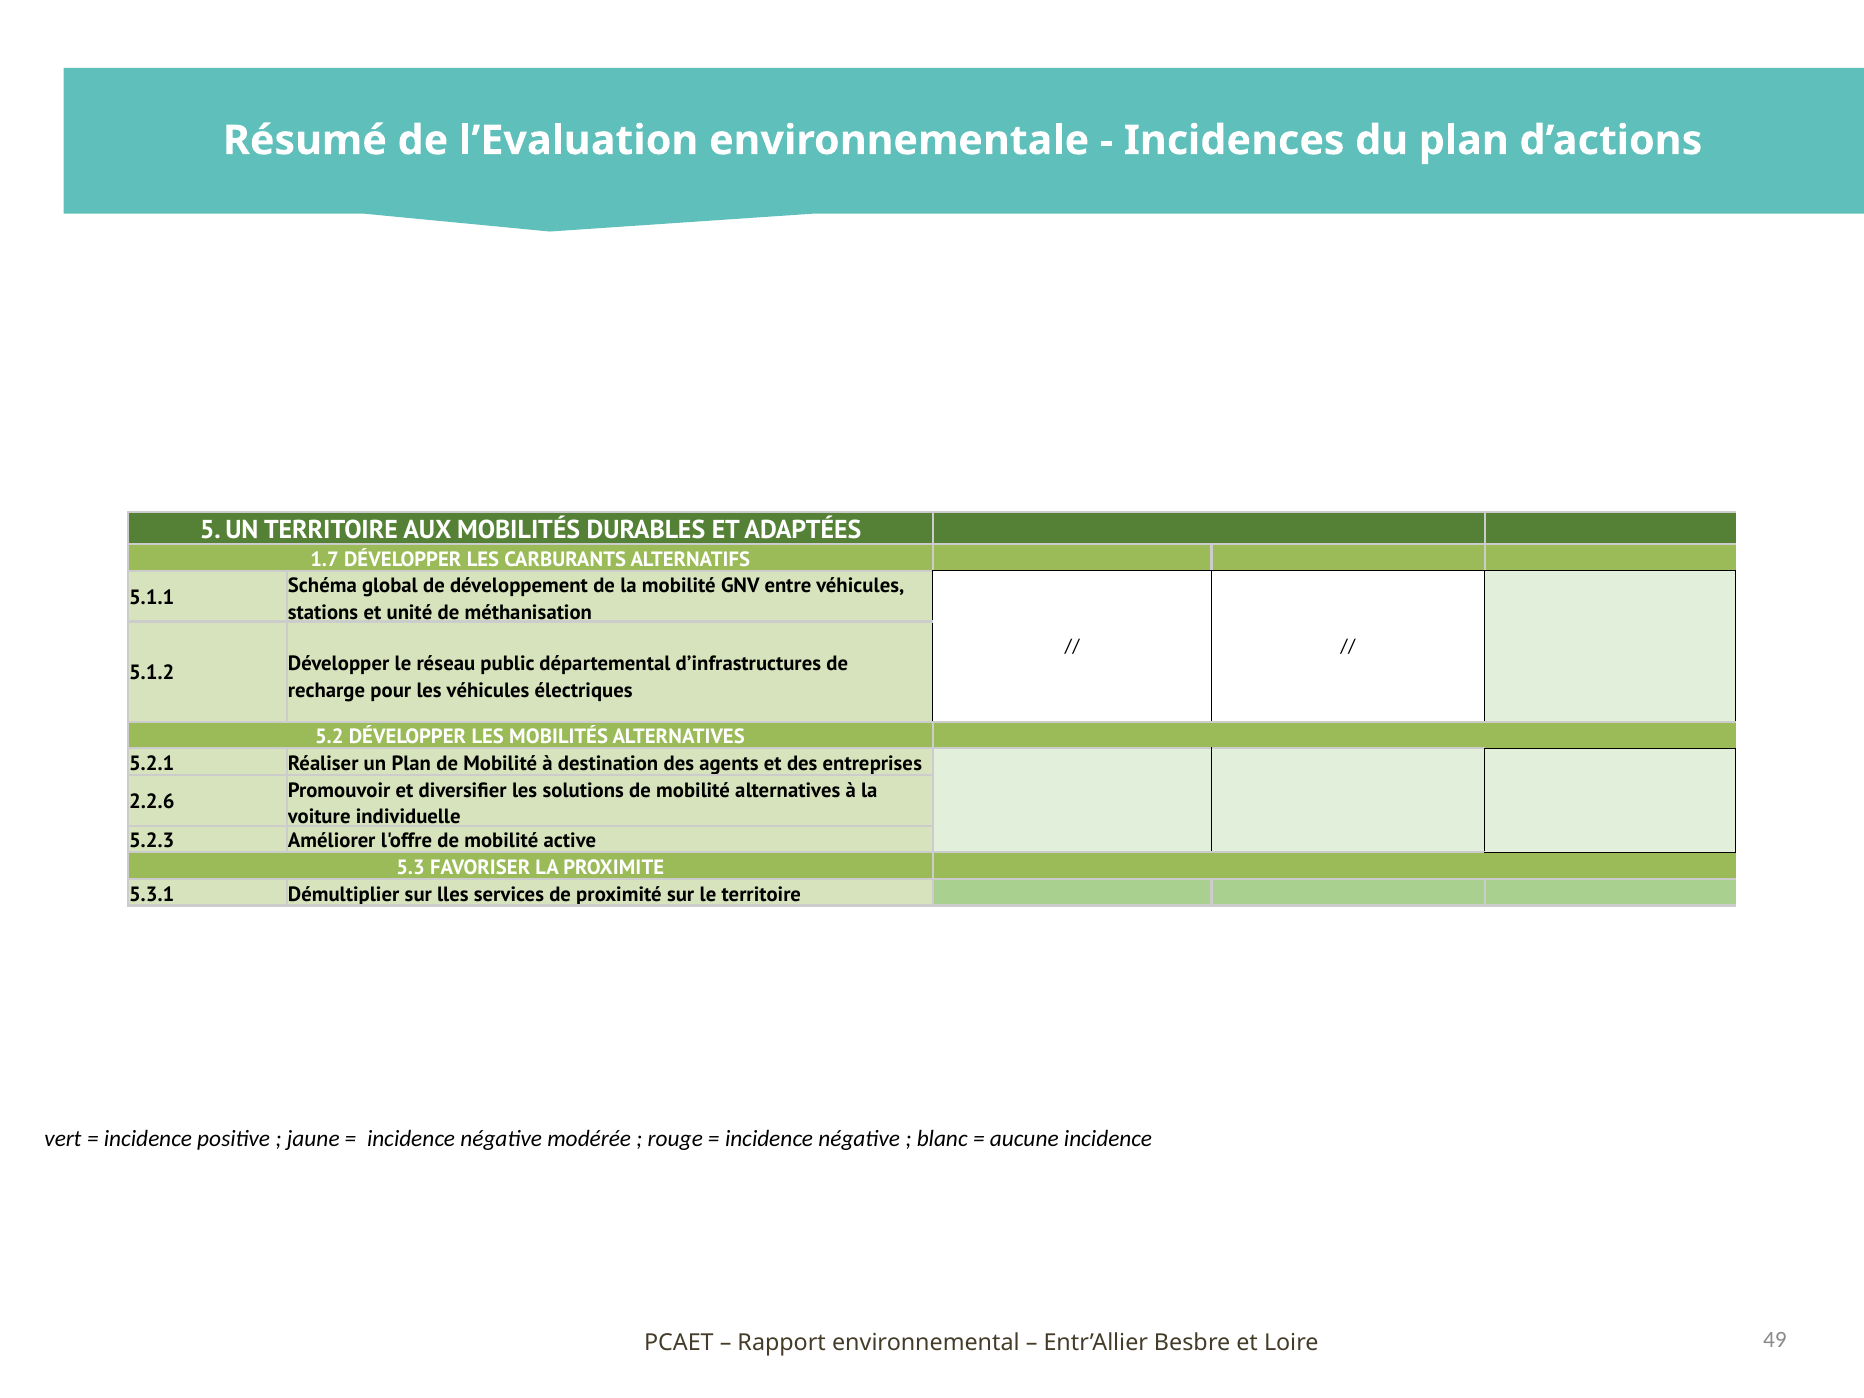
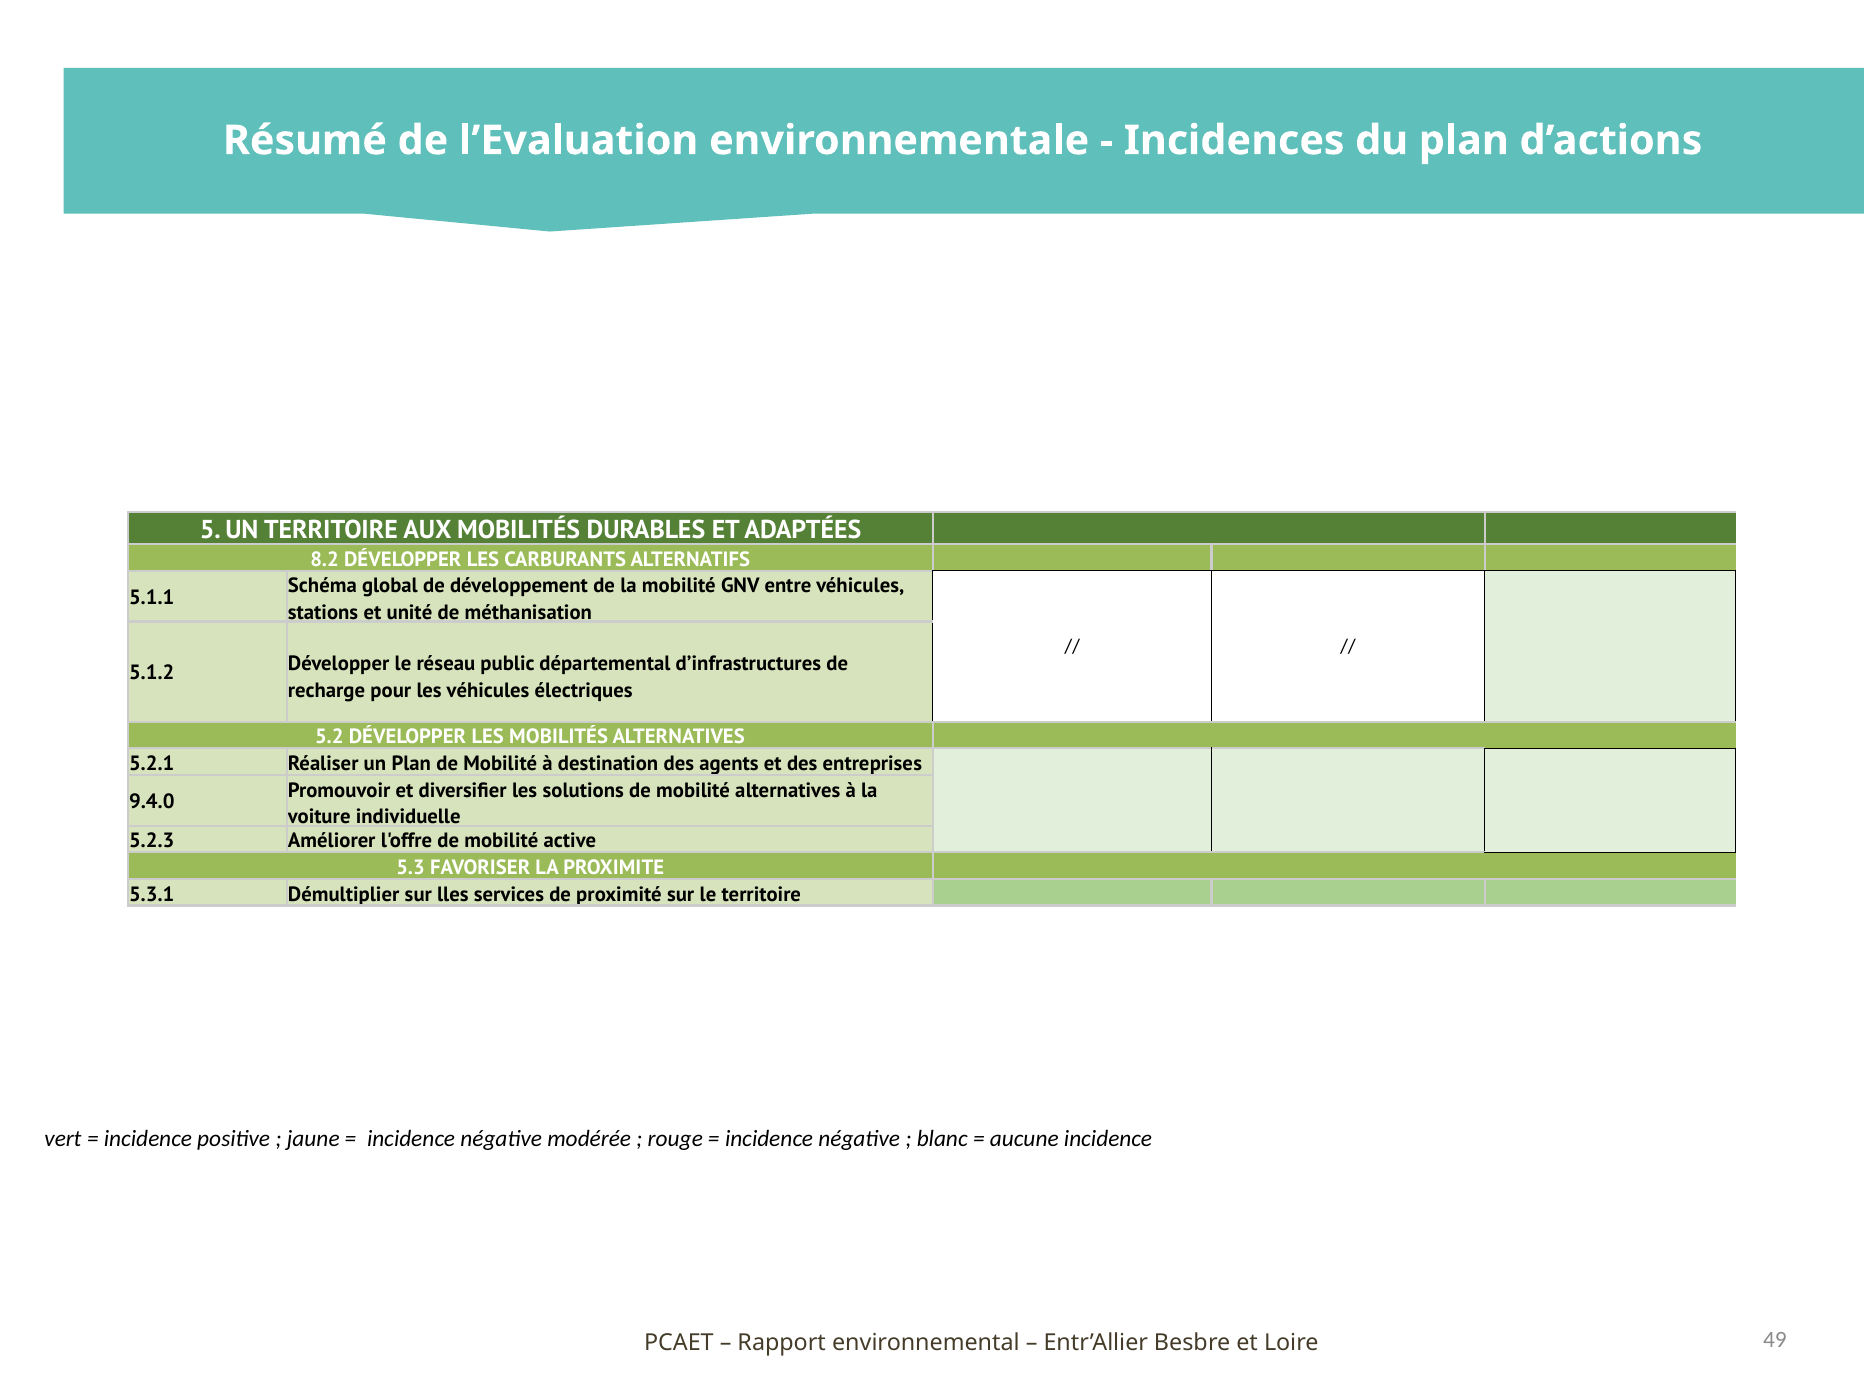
1.7: 1.7 -> 8.2 (325, 559)
2.2.6: 2.2.6 -> 9.4.0 (152, 802)
